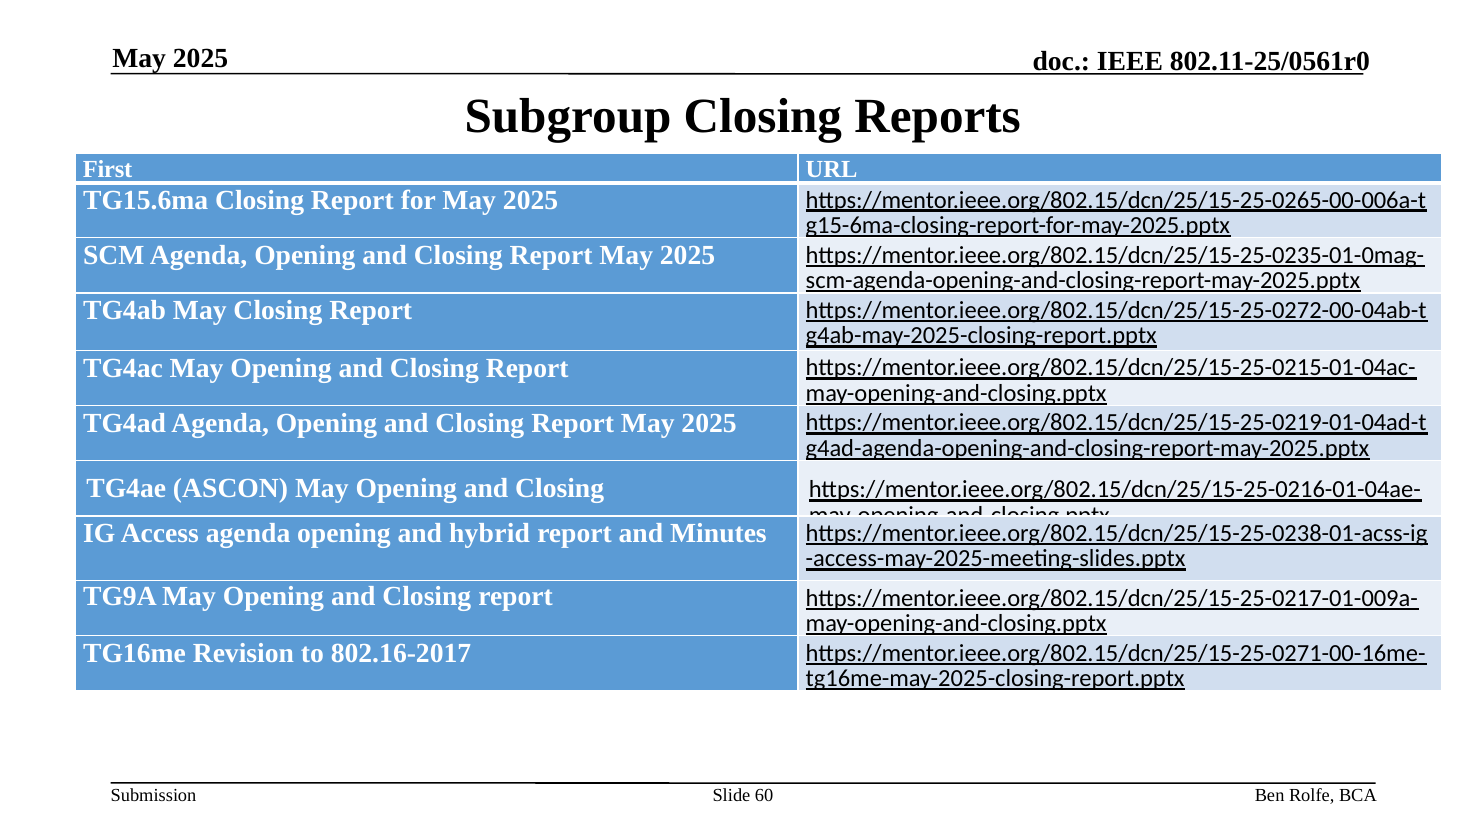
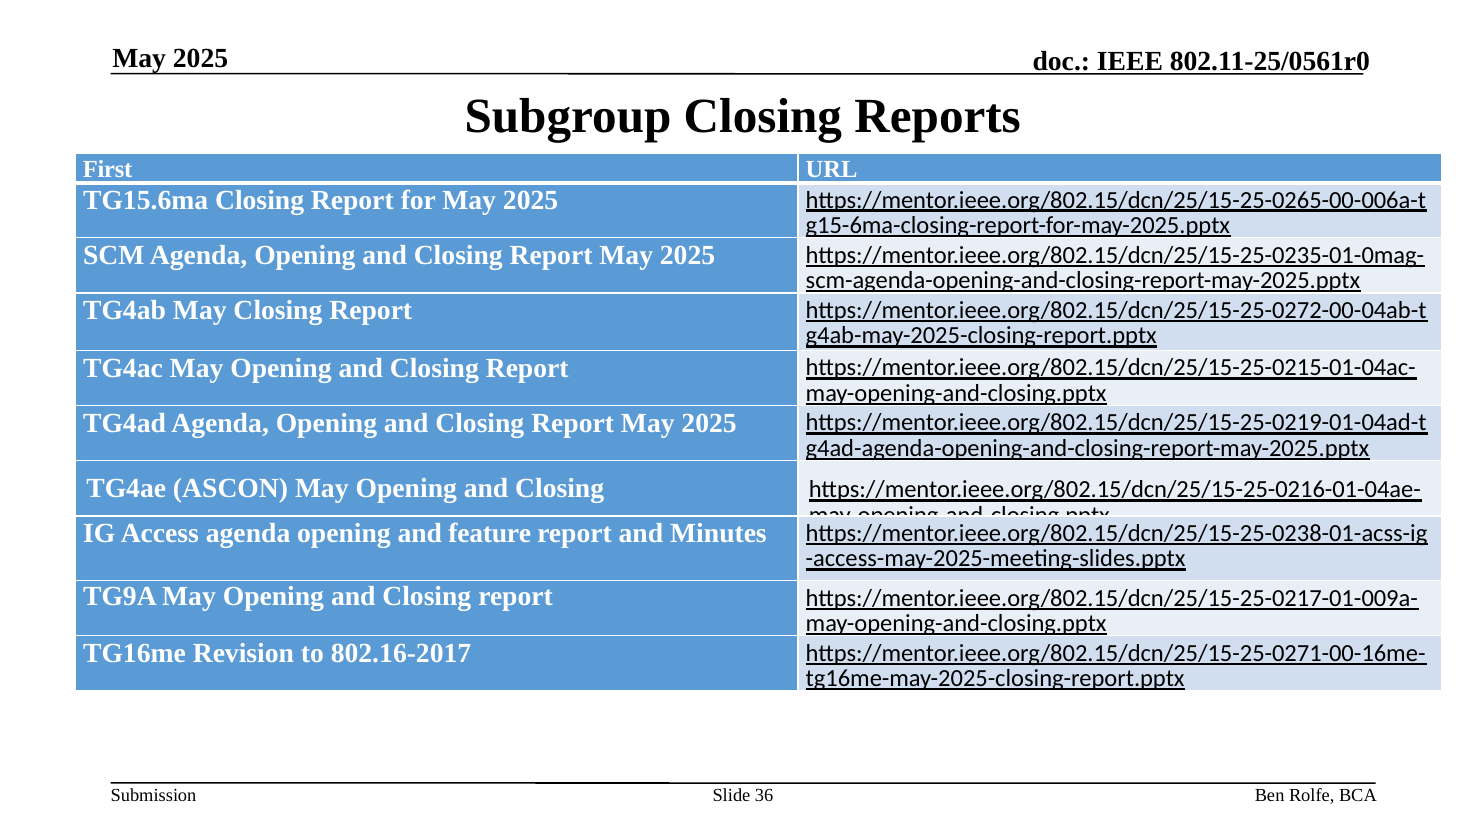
hybrid: hybrid -> feature (490, 534)
60: 60 -> 36 (764, 795)
